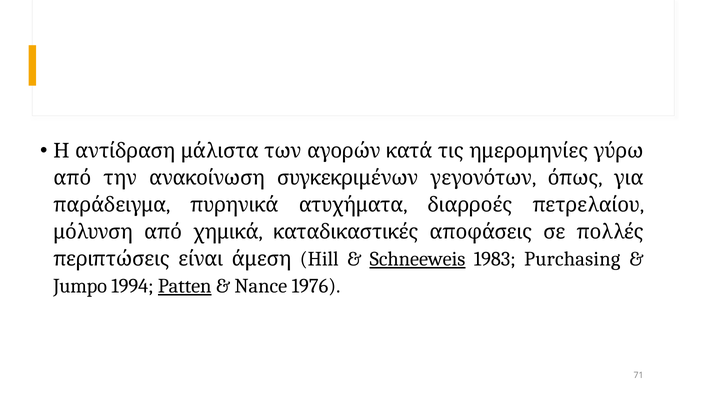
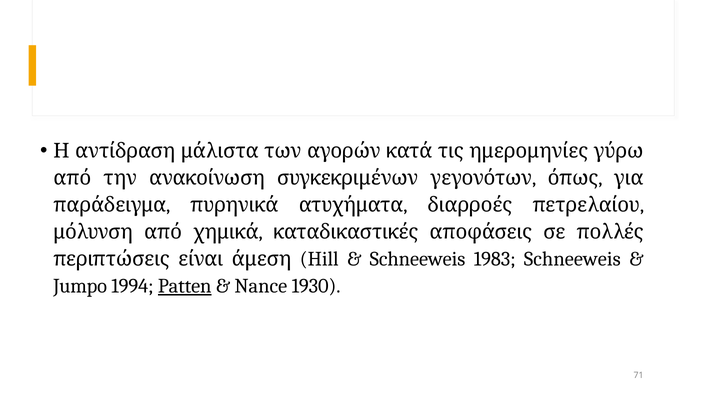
Schneeweis underline: present -> none (418, 259)
1983 Purchasing: Purchasing -> Schneeweis (572, 259)
1976: 1976 -> 1930 (316, 286)
